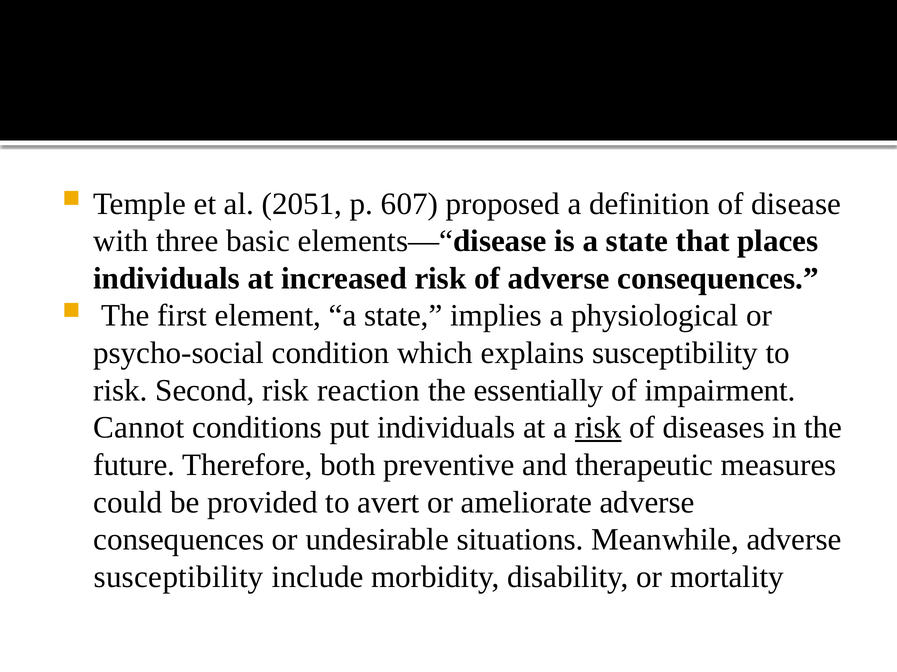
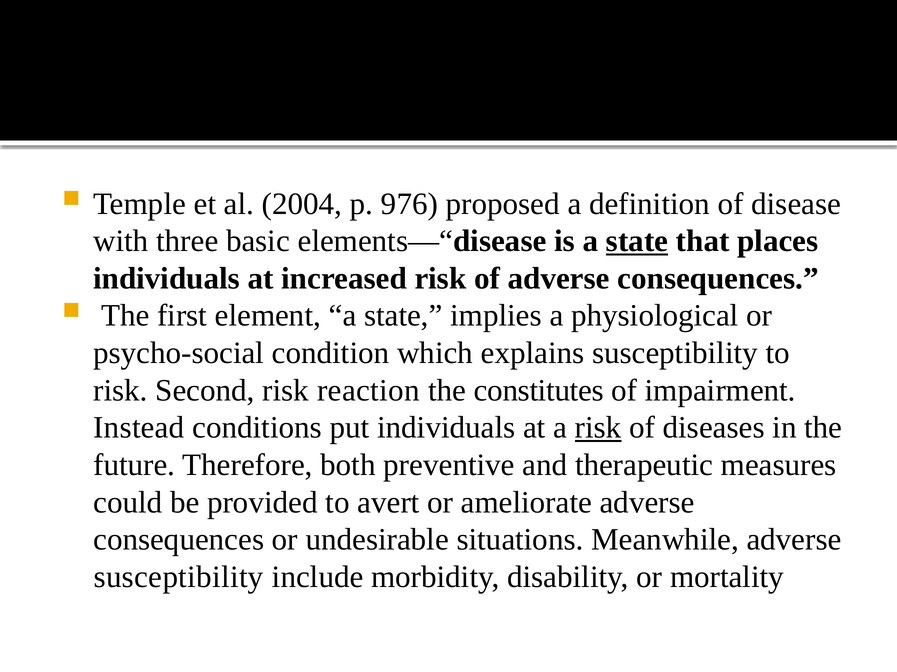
2051: 2051 -> 2004 (302, 204)
607: 607 -> 976 (410, 204)
state underline: none -> present (637, 241)
essentially: essentially -> constitutes (539, 391)
Cannot: Cannot -> Instead (139, 428)
